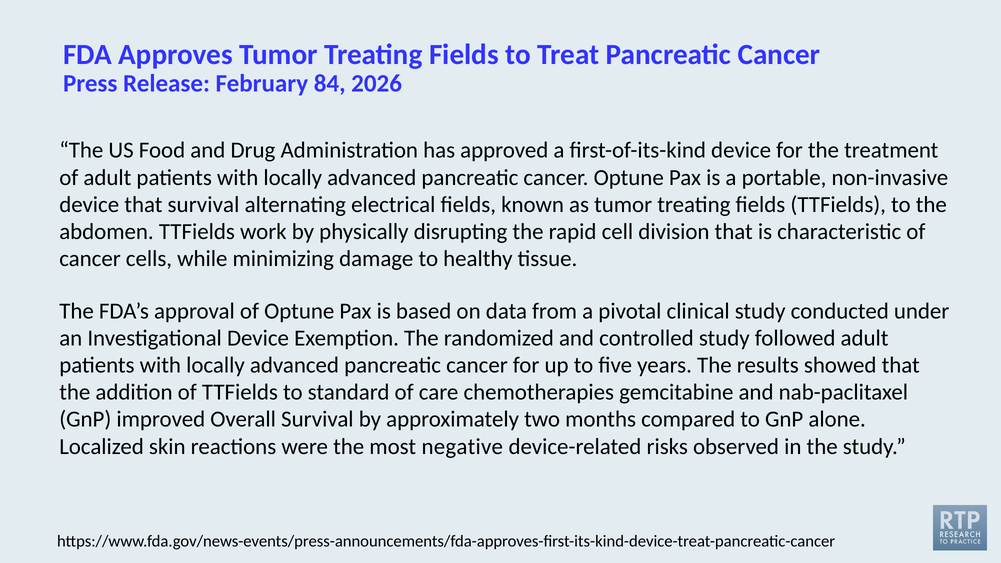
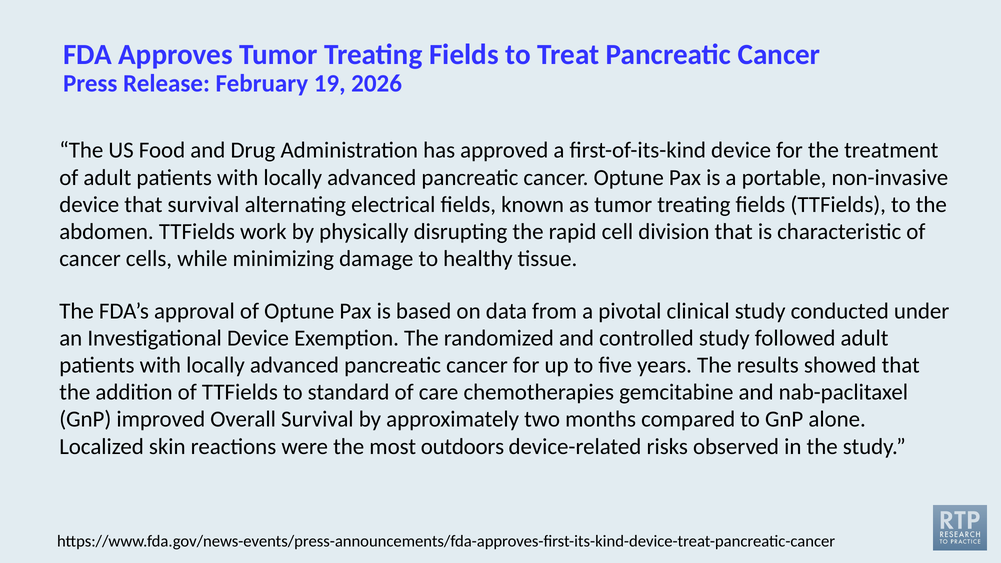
84: 84 -> 19 (330, 83)
negative: negative -> outdoors (462, 447)
